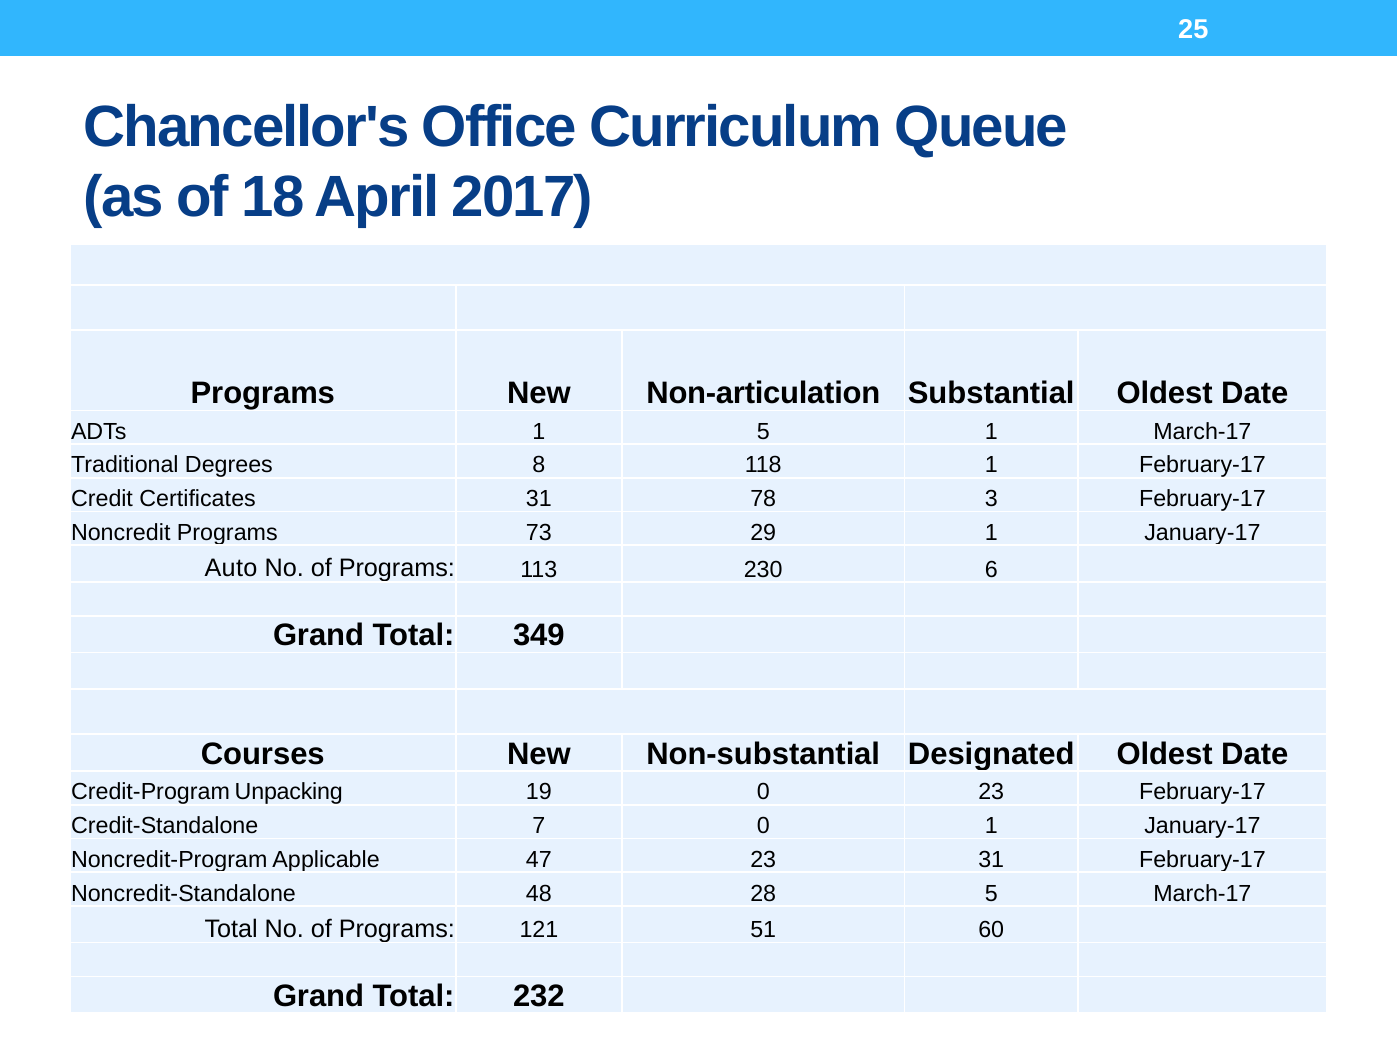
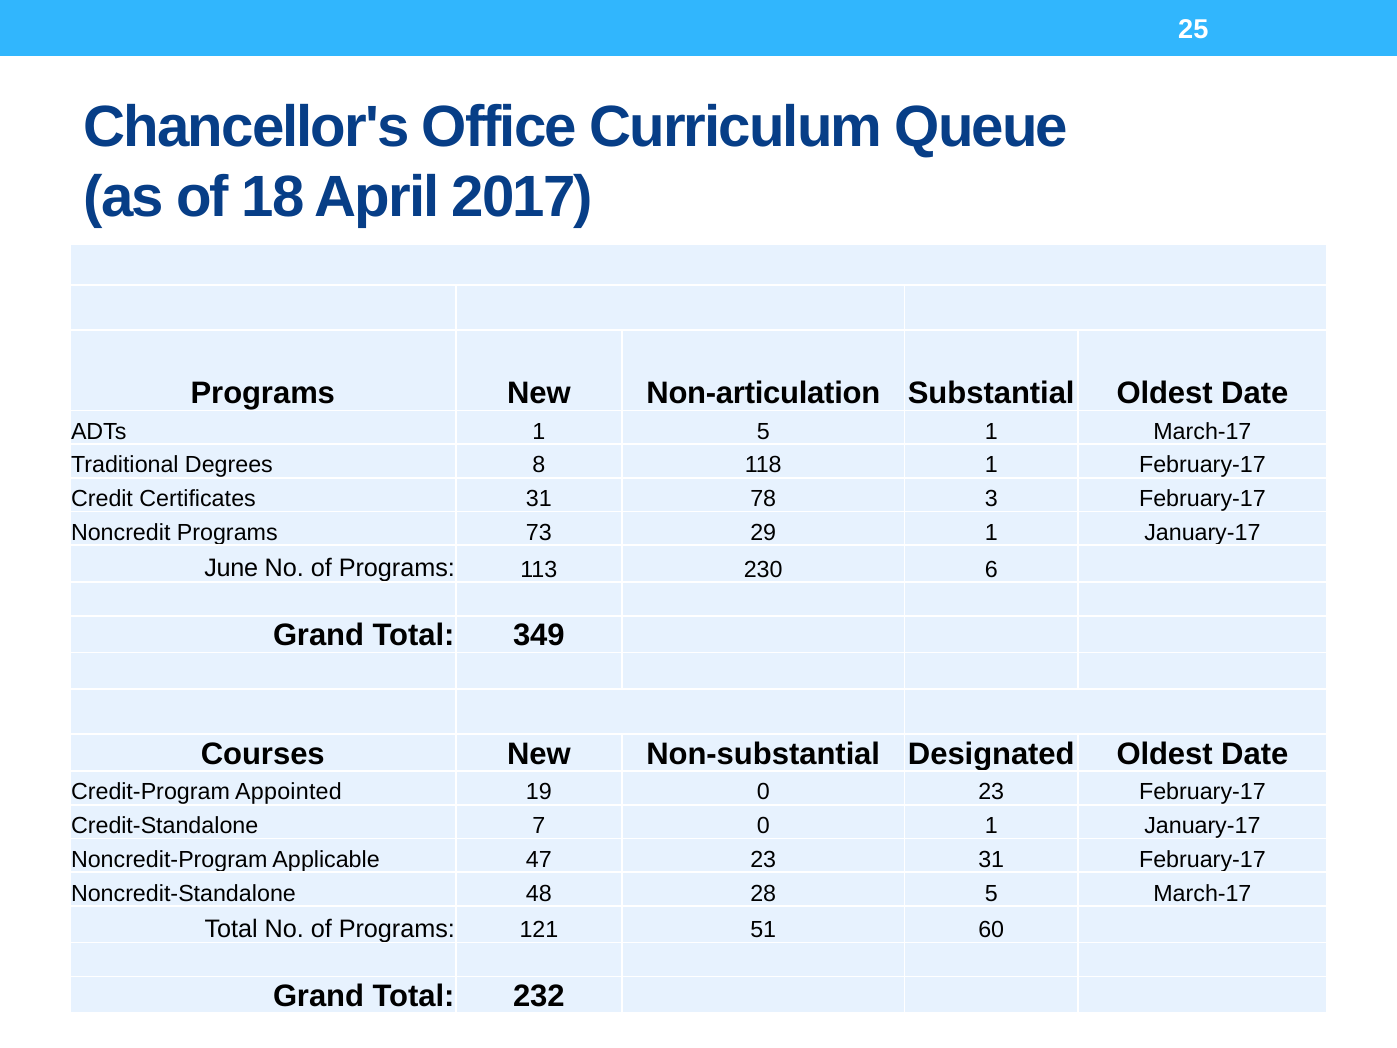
Auto: Auto -> June (231, 568)
Unpacking: Unpacking -> Appointed (289, 792)
